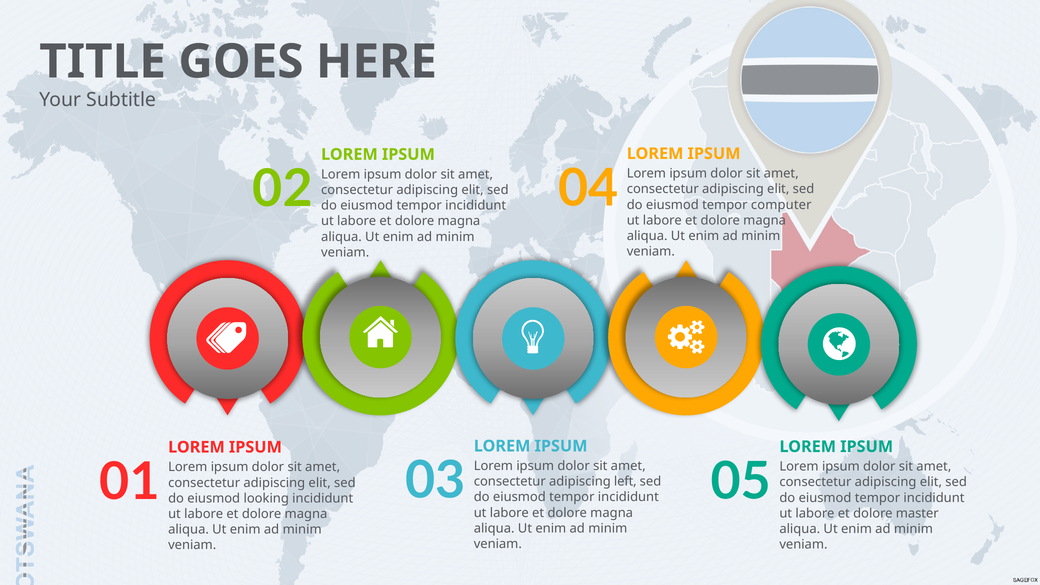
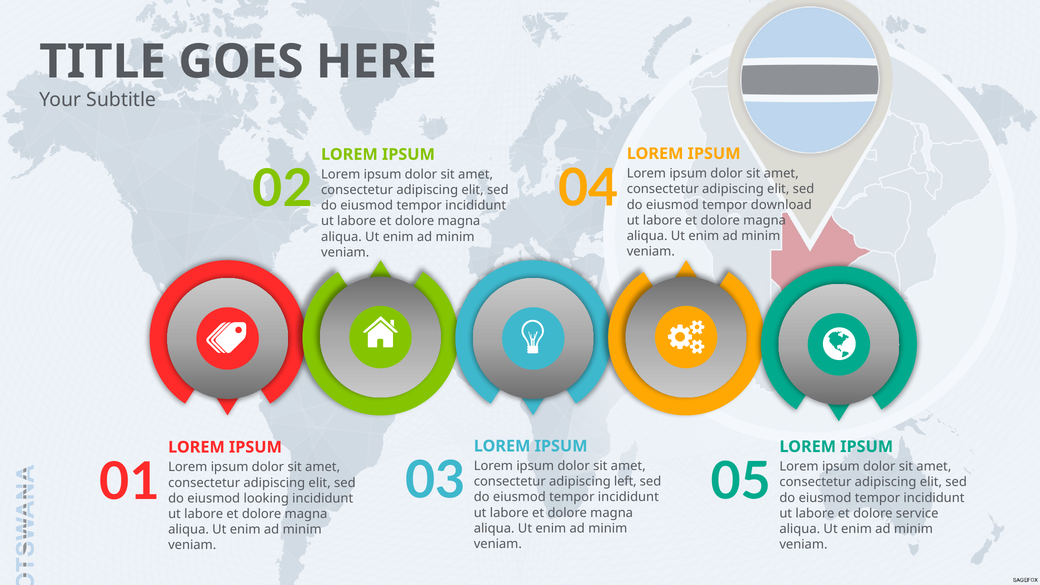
computer: computer -> download (781, 205)
master: master -> service (917, 513)
